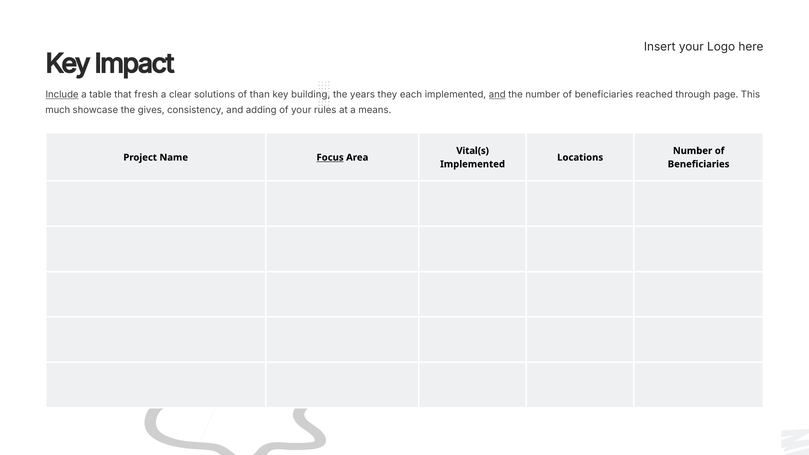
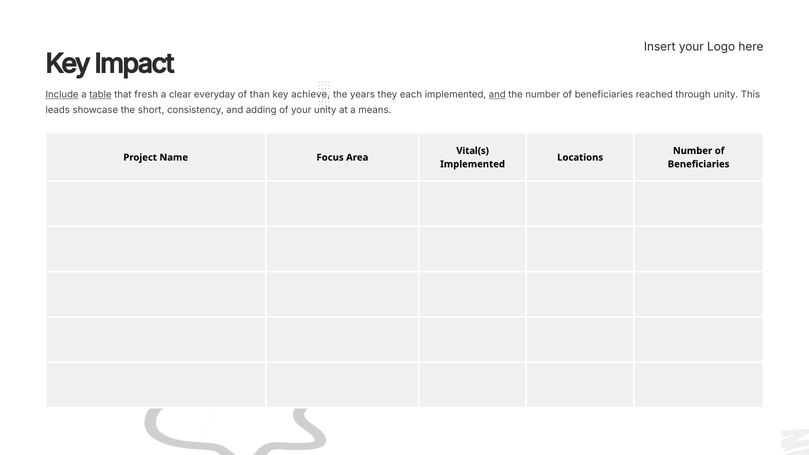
table underline: none -> present (100, 95)
solutions: solutions -> everyday (215, 95)
building: building -> achieve (311, 95)
through page: page -> unity (726, 95)
much: much -> leads (58, 110)
gives: gives -> short (151, 110)
your rules: rules -> unity (325, 110)
Focus underline: present -> none (330, 157)
